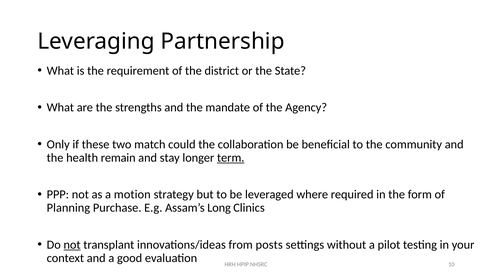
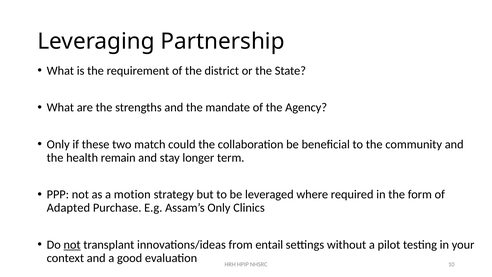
term underline: present -> none (231, 158)
Planning: Planning -> Adapted (68, 208)
Assam’s Long: Long -> Only (219, 208)
posts: posts -> entail (269, 244)
